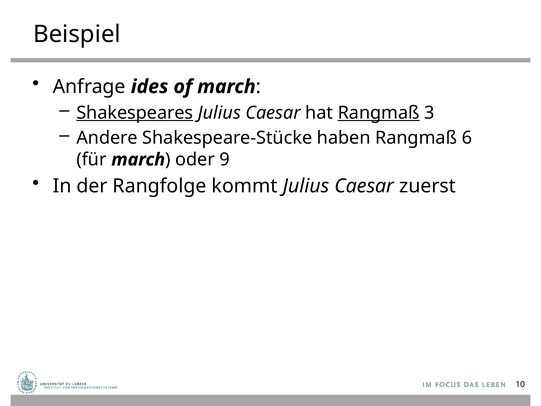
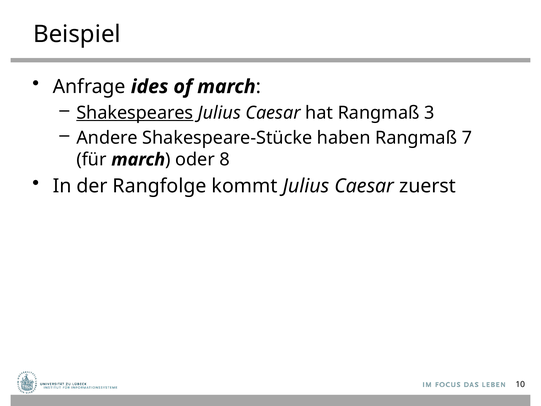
Rangmaß underline: present -> none (379, 113)
6: 6 -> 7 (467, 138)
9: 9 -> 8 (225, 160)
